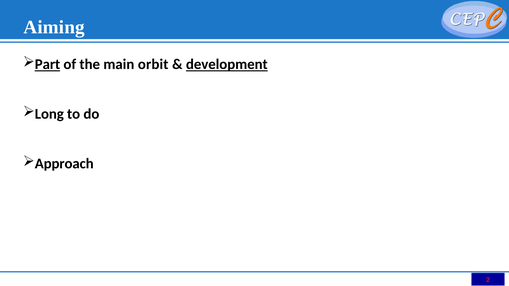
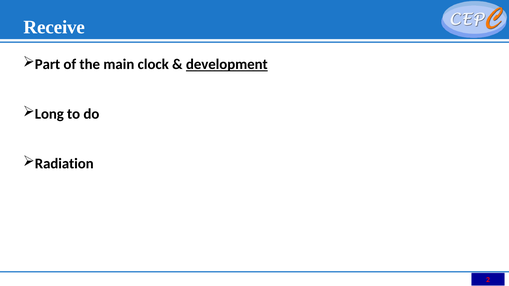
Aiming: Aiming -> Receive (54, 27)
Part underline: present -> none (48, 64)
orbit: orbit -> clock (153, 64)
Approach: Approach -> Radiation (64, 164)
